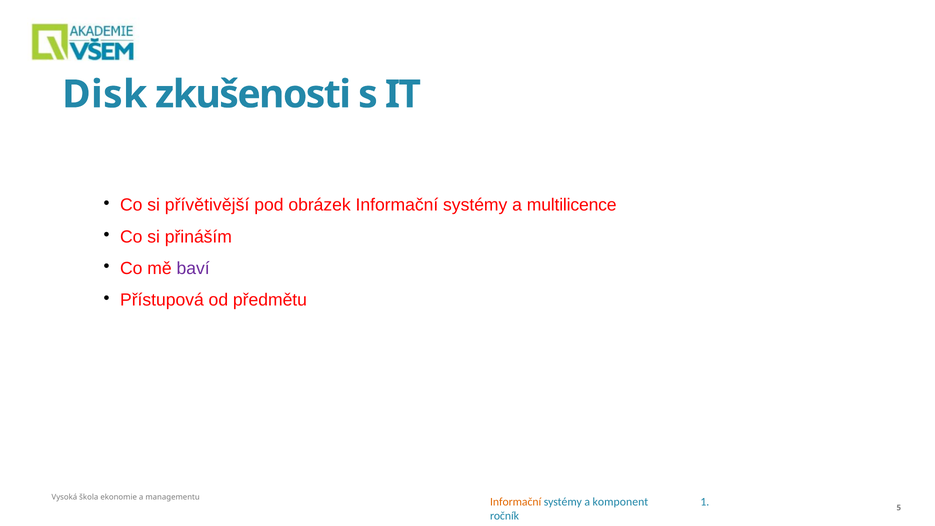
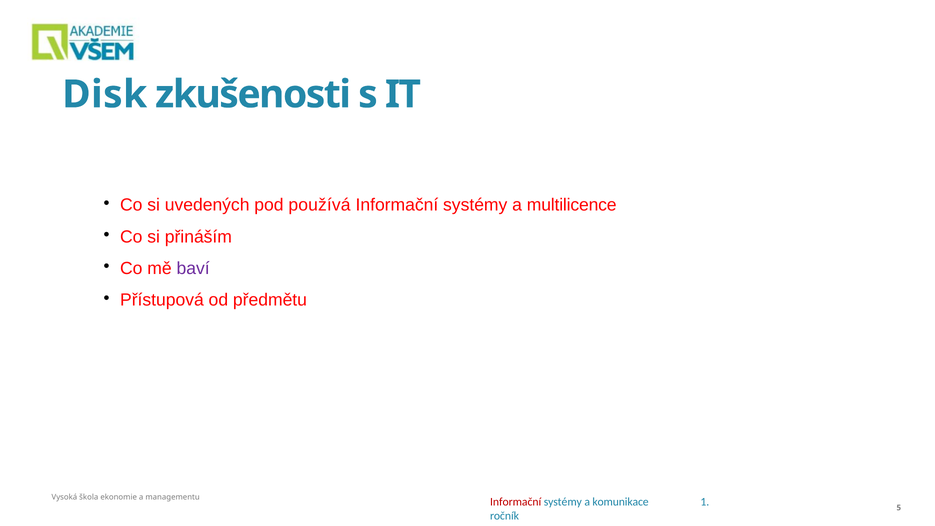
přívětivější: přívětivější -> uvedených (207, 205)
obrázek: obrázek -> používá (319, 205)
Informační colour: orange -> red (516, 502)
komponent: komponent -> komunikace (621, 502)
